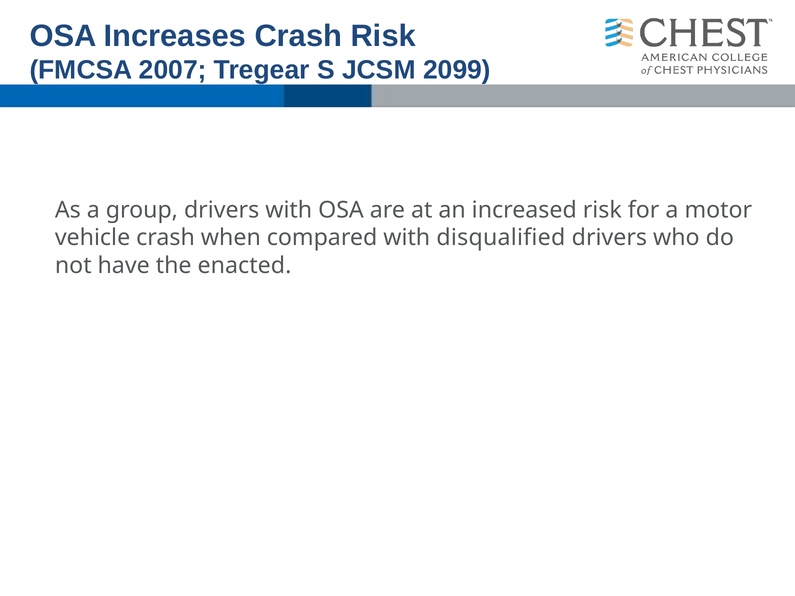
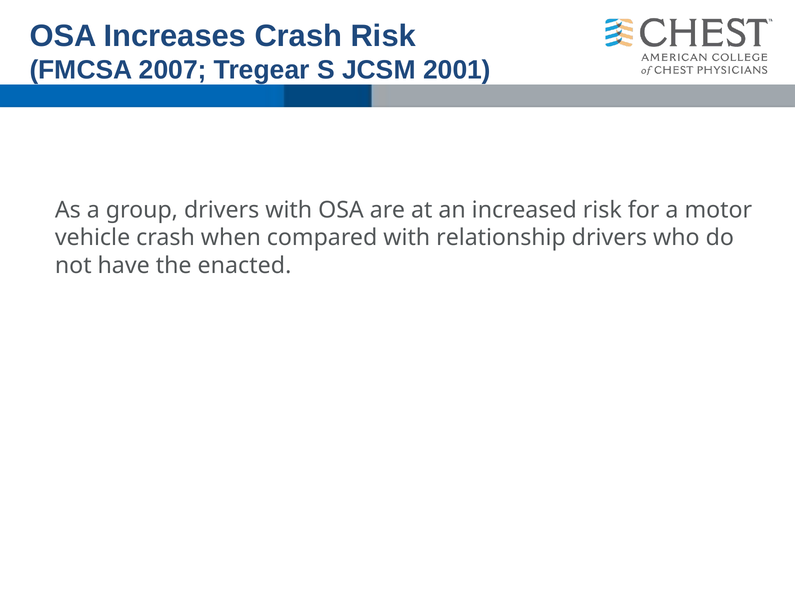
2099: 2099 -> 2001 (457, 70)
disqualified: disqualified -> relationship (501, 238)
